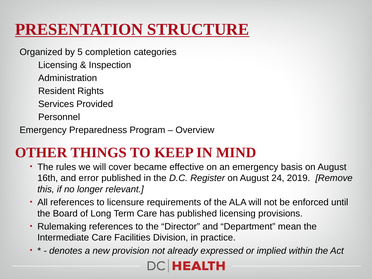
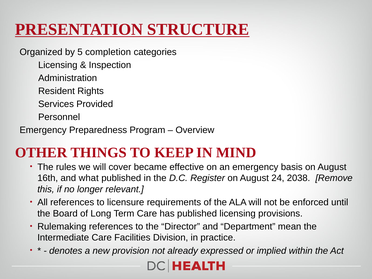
error: error -> what (89, 178)
2019: 2019 -> 2038 (299, 178)
